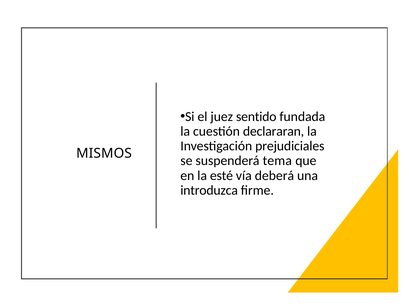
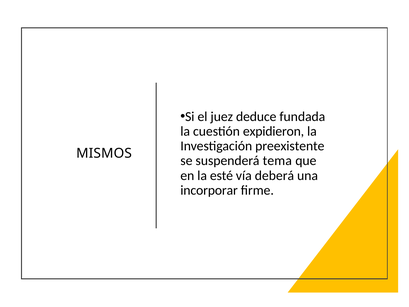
sentido: sentido -> deduce (256, 116)
declararan: declararan -> expidieron (274, 131)
prejudiciales: prejudiciales -> preexistente (290, 146)
introduzca: introduzca -> incorporar (209, 190)
